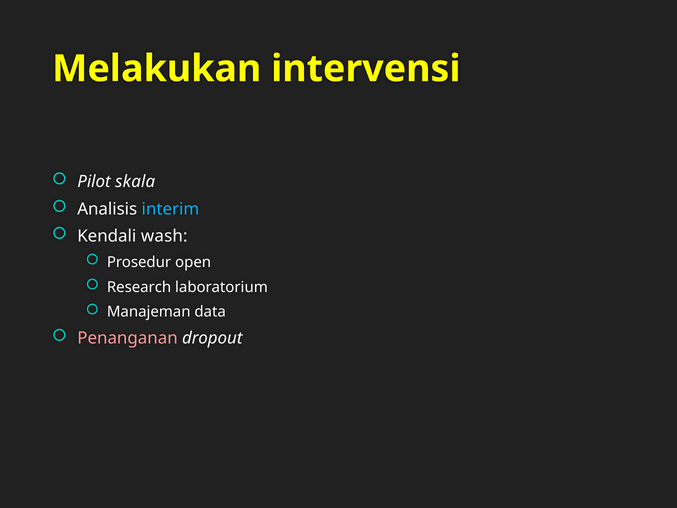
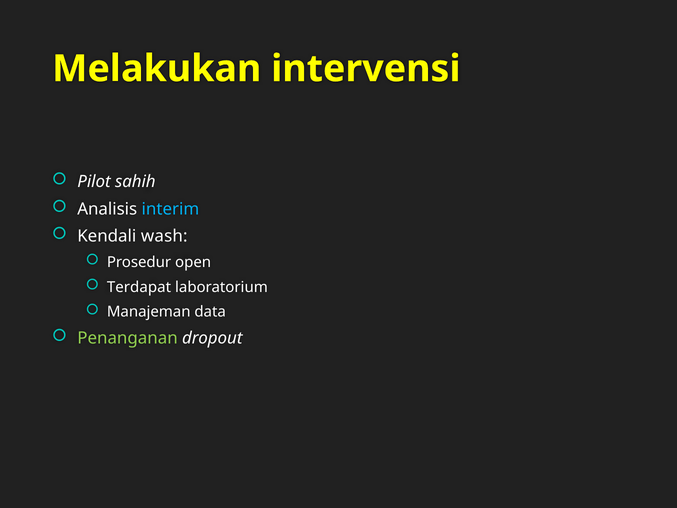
skala: skala -> sahih (135, 182)
Research: Research -> Terdapat (139, 287)
Penanganan colour: pink -> light green (128, 338)
